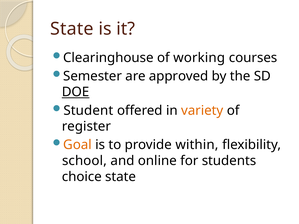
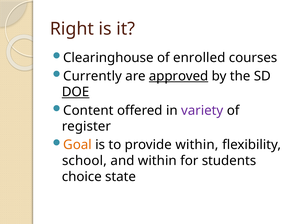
State: State -> Right (72, 29)
working: working -> enrolled (199, 58)
Semester: Semester -> Currently (93, 76)
approved underline: none -> present (179, 76)
Student: Student -> Content (88, 111)
variety colour: orange -> purple (202, 111)
and online: online -> within (157, 161)
